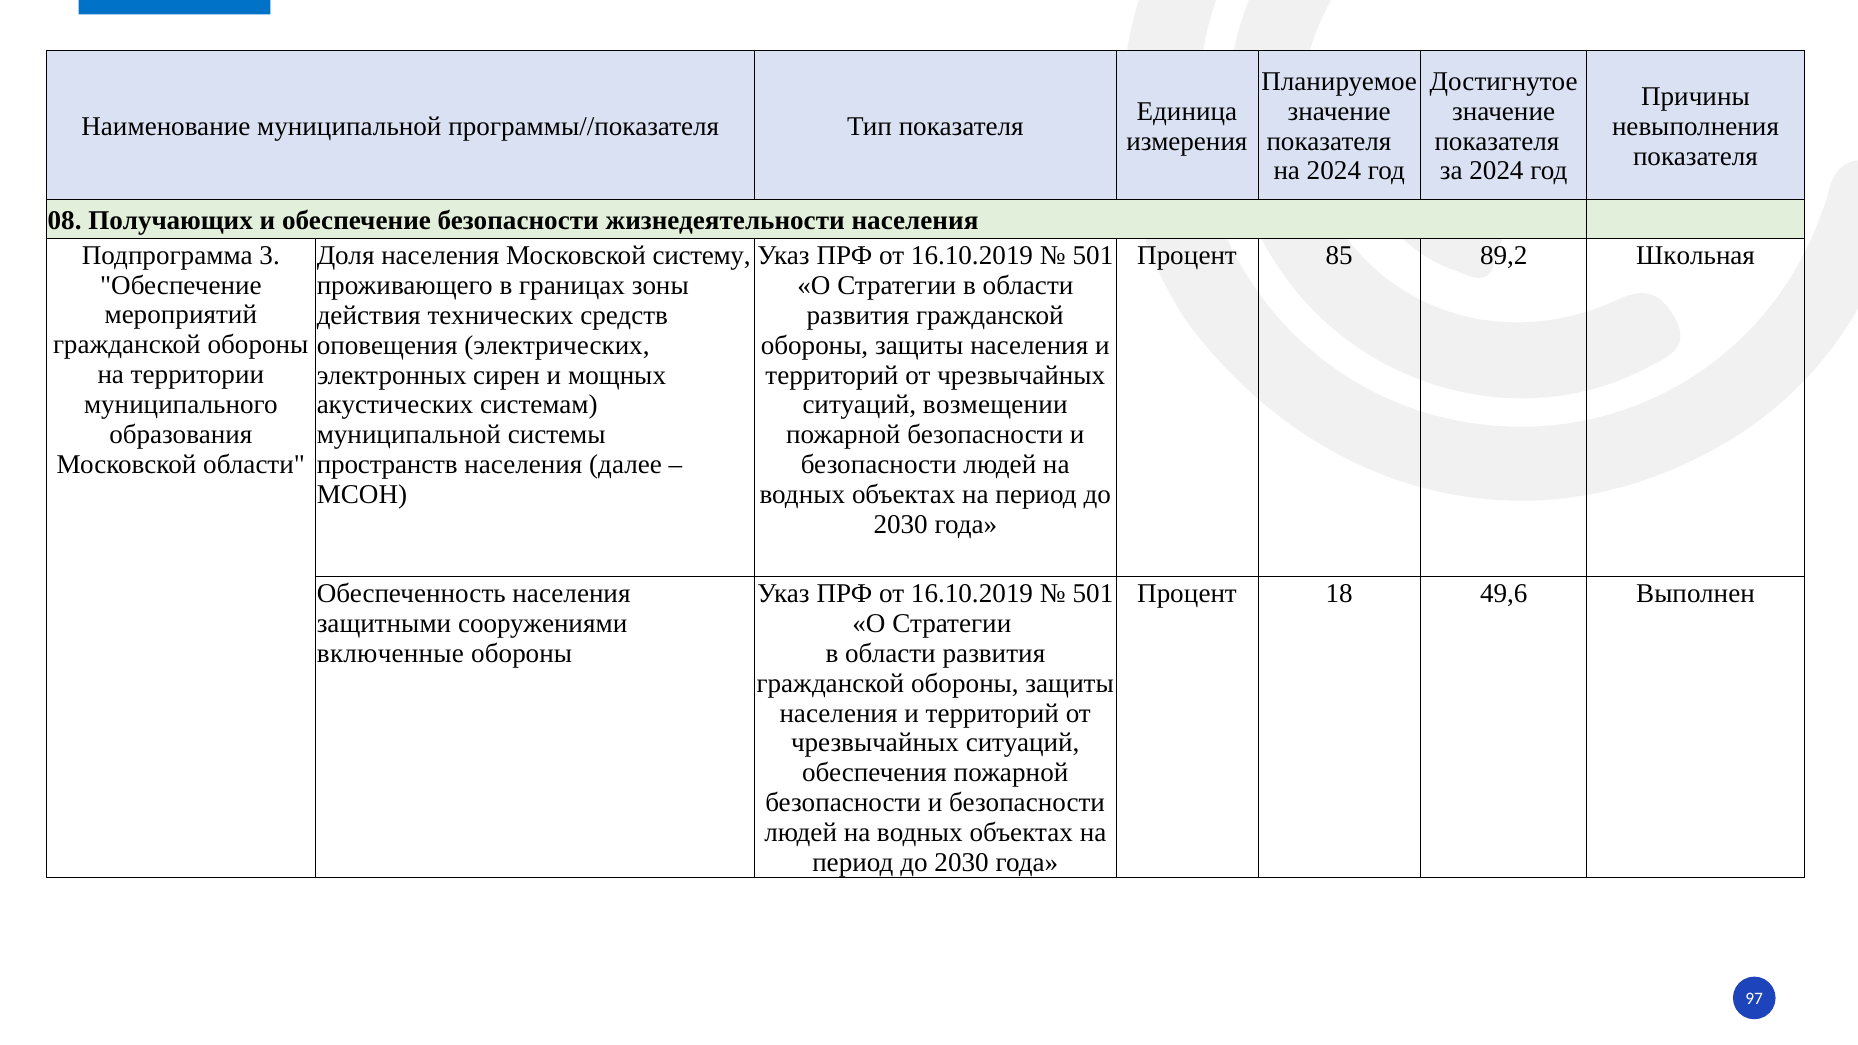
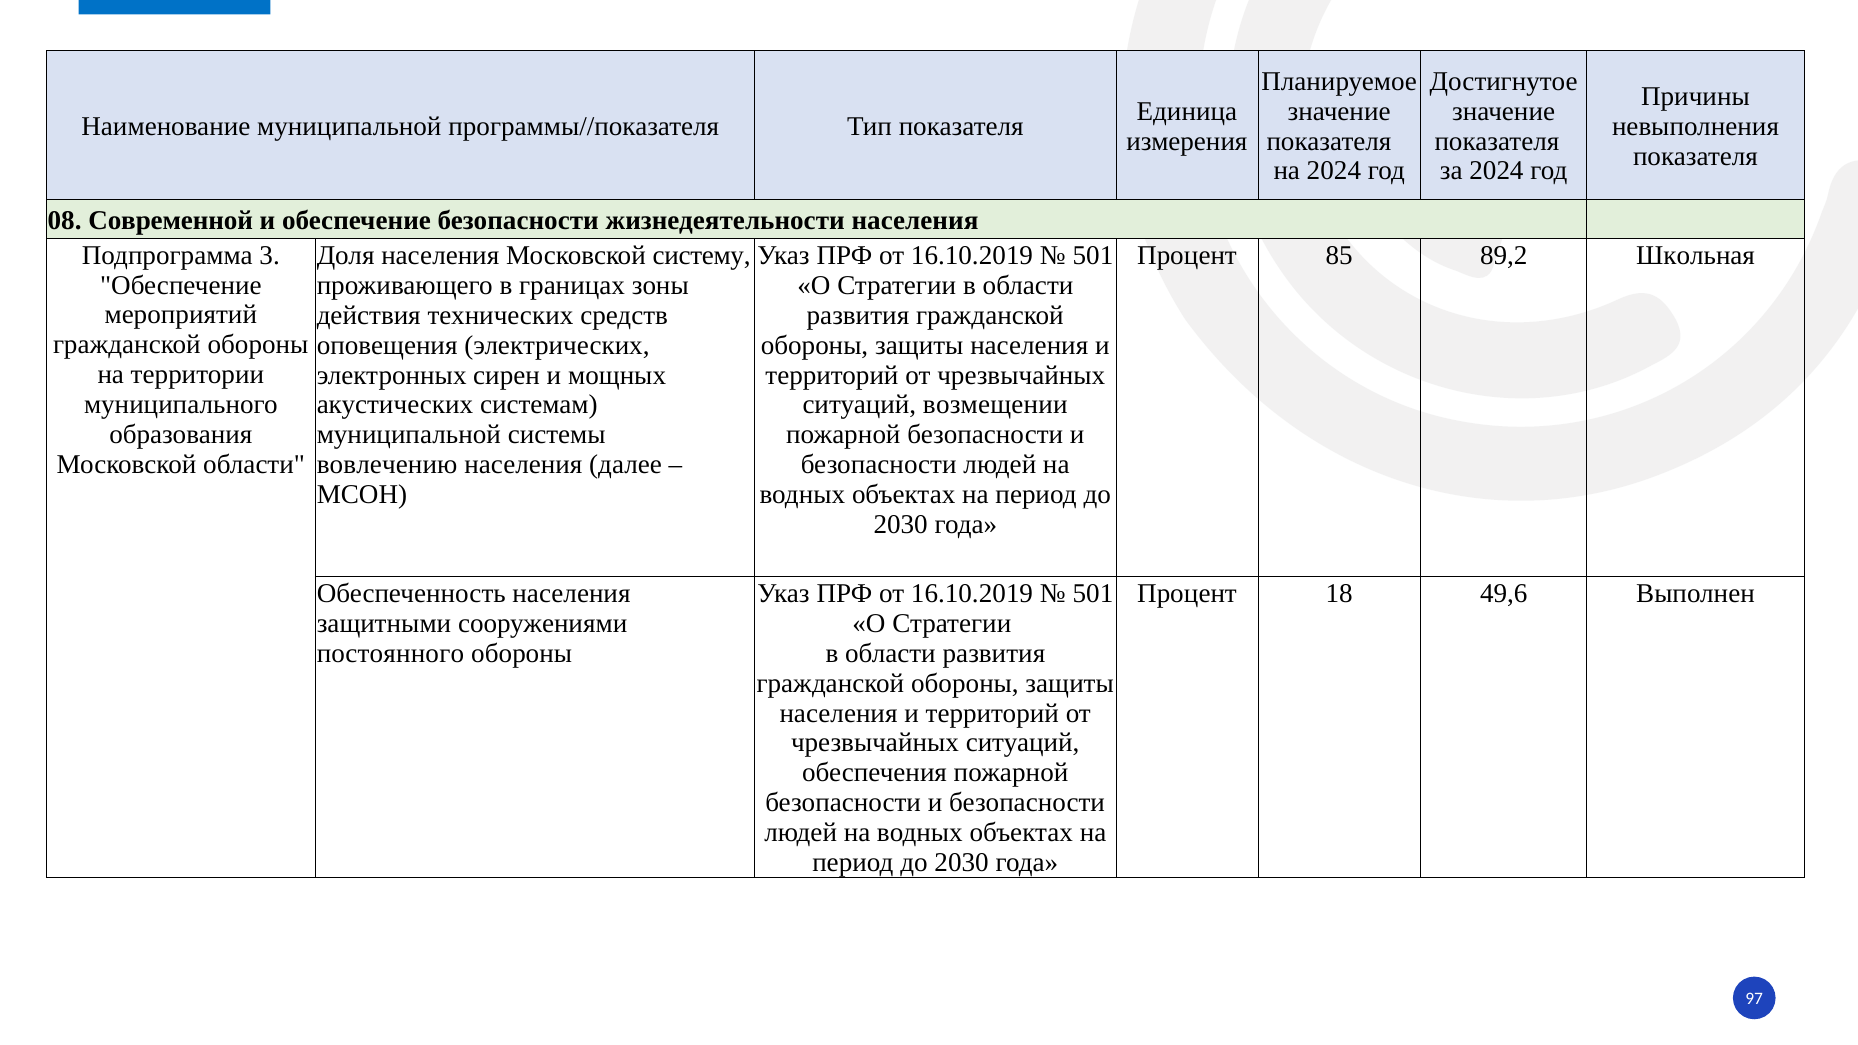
Получающих: Получающих -> Современной (171, 220)
пространств: пространств -> вовлечению (387, 465)
включенные: включенные -> постоянного (390, 653)
